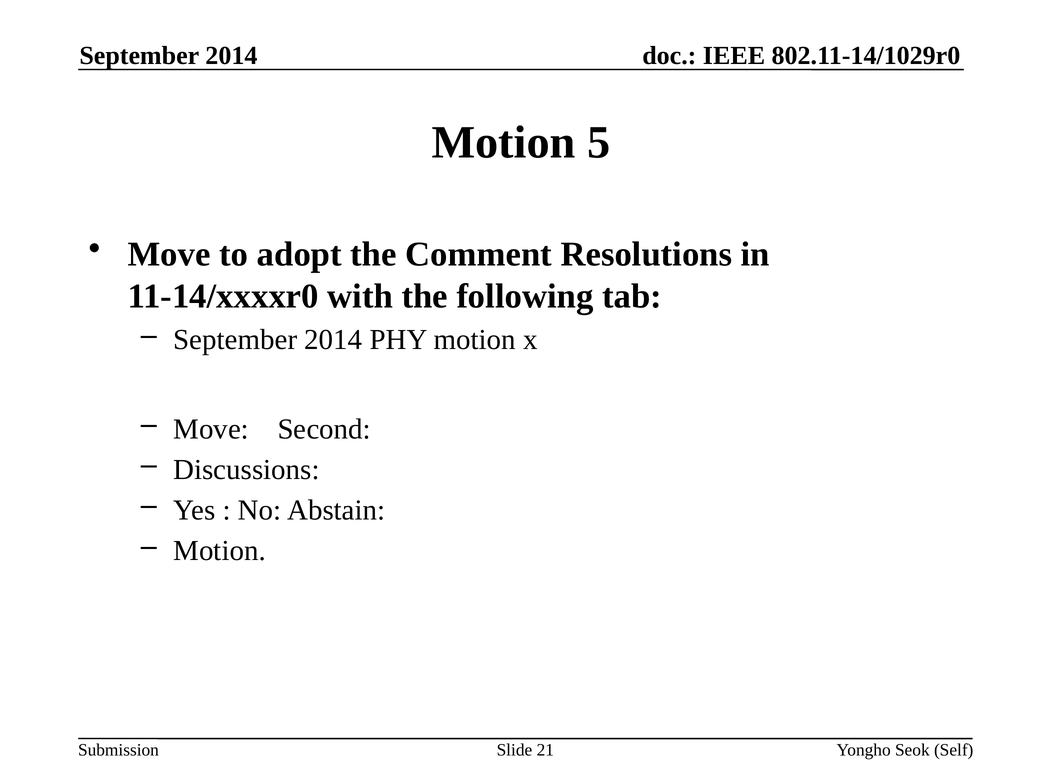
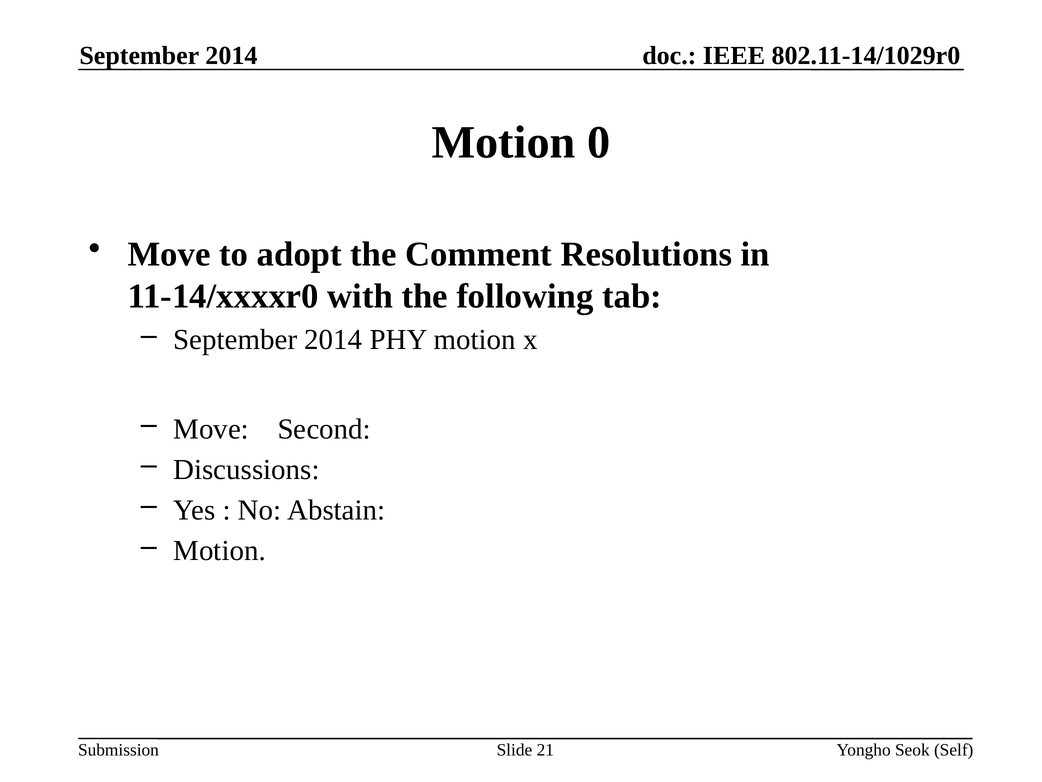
5: 5 -> 0 (599, 142)
